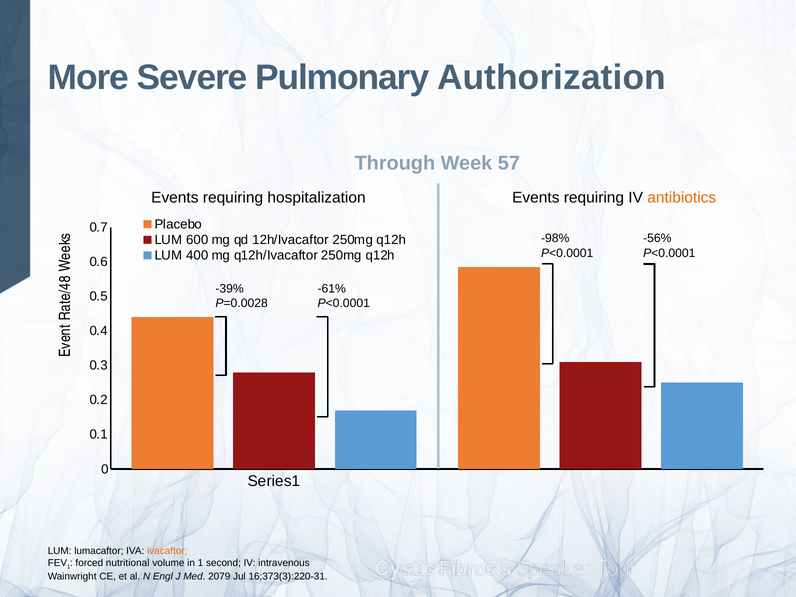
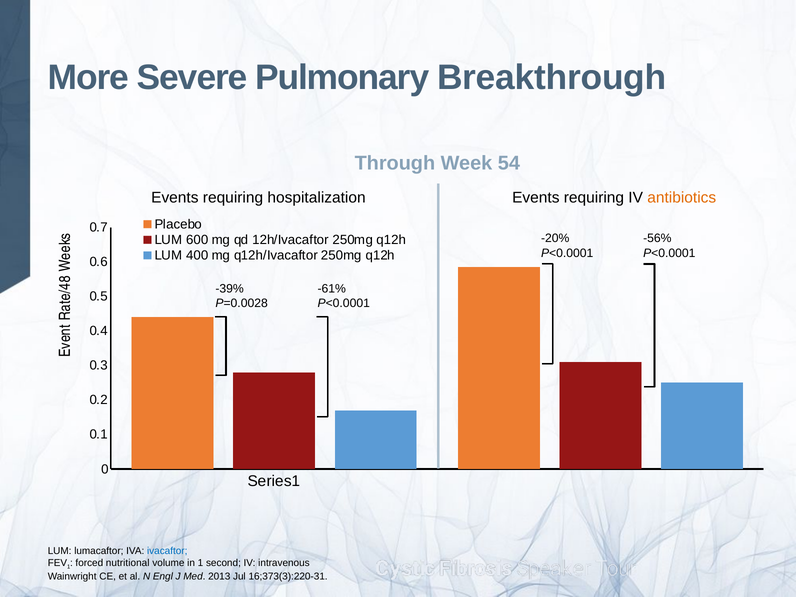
Authorization: Authorization -> Breakthrough (552, 77)
57: 57 -> 54 (509, 163)
-98%: -98% -> -20% (555, 238)
ivacaftor colour: orange -> blue (167, 551)
2079: 2079 -> 2013 (219, 577)
